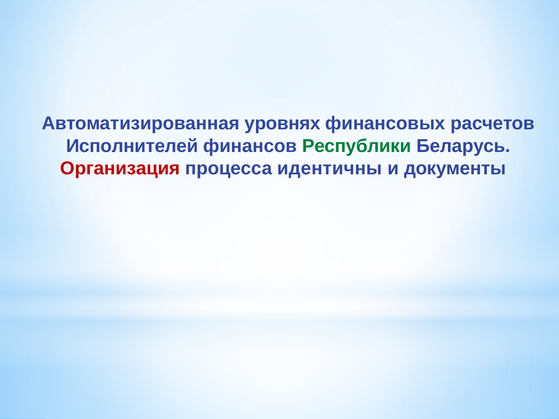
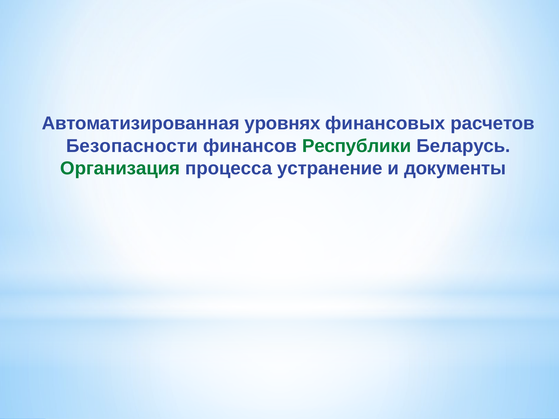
Исполнителей: Исполнителей -> Безопасности (132, 146)
Организация colour: red -> green (120, 168)
идентичны: идентичны -> устранение (330, 168)
